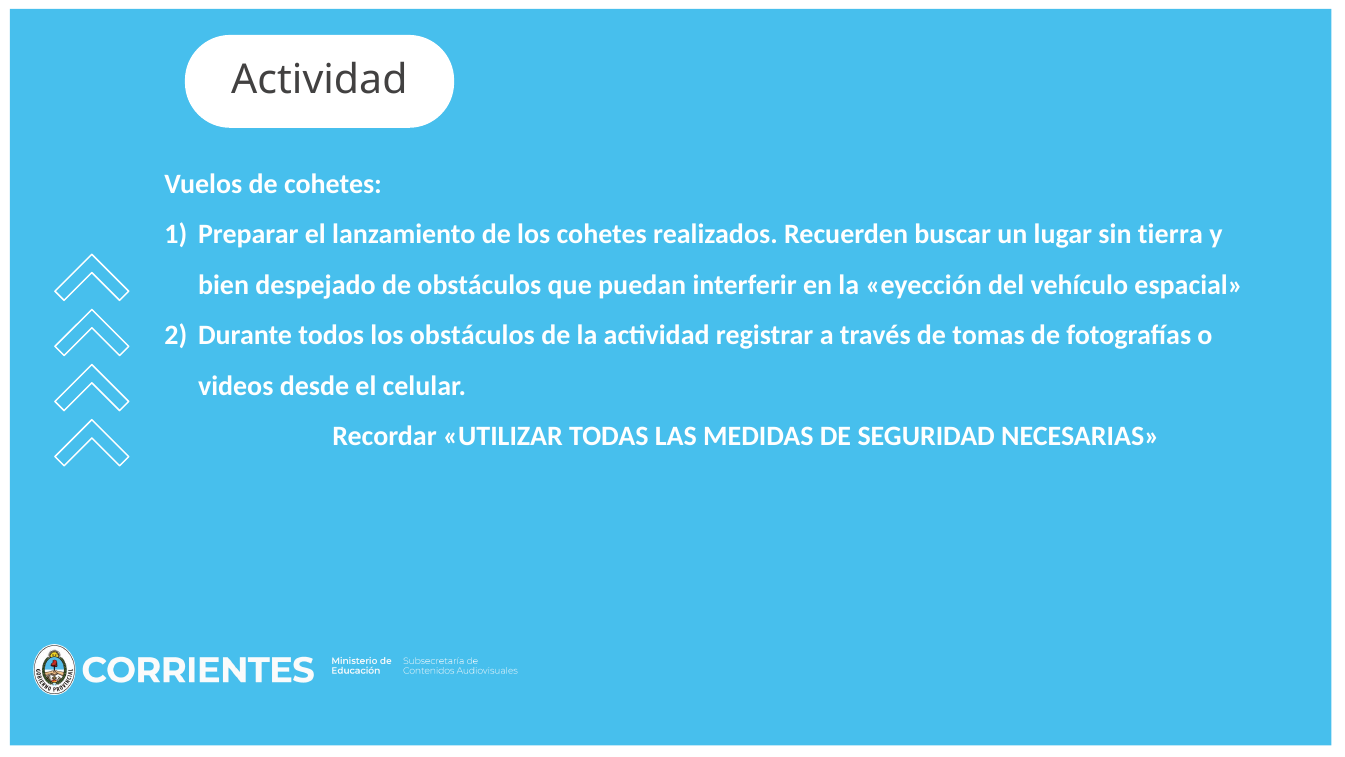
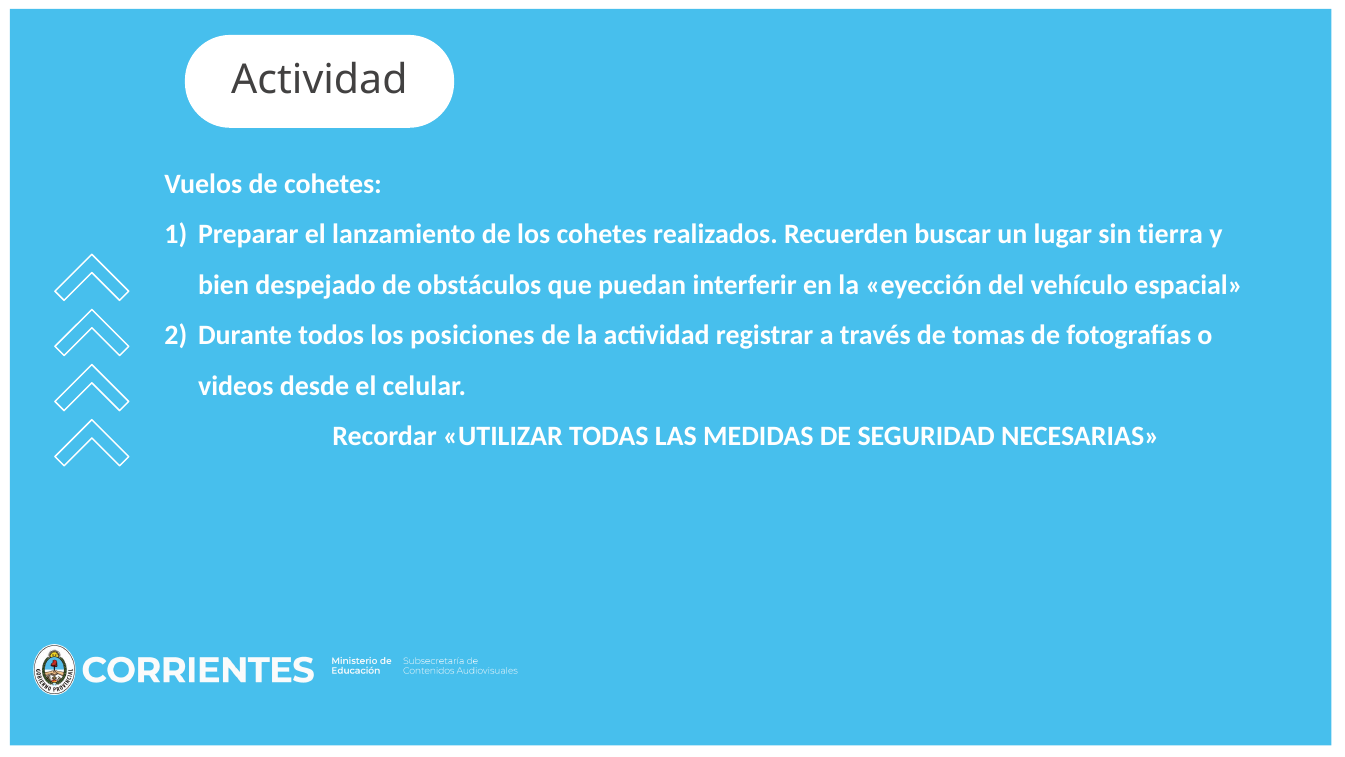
los obstáculos: obstáculos -> posiciones (472, 335)
